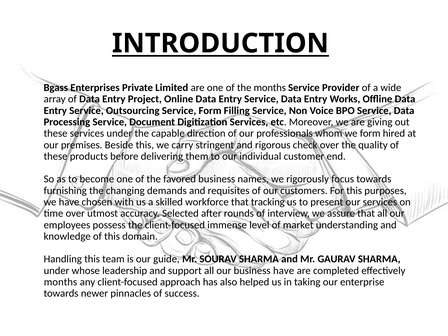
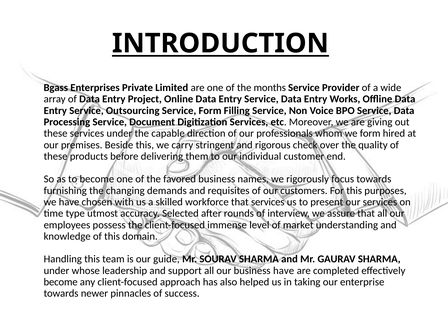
that tracking: tracking -> services (268, 202)
time over: over -> type (75, 213)
months: months -> become (61, 282)
